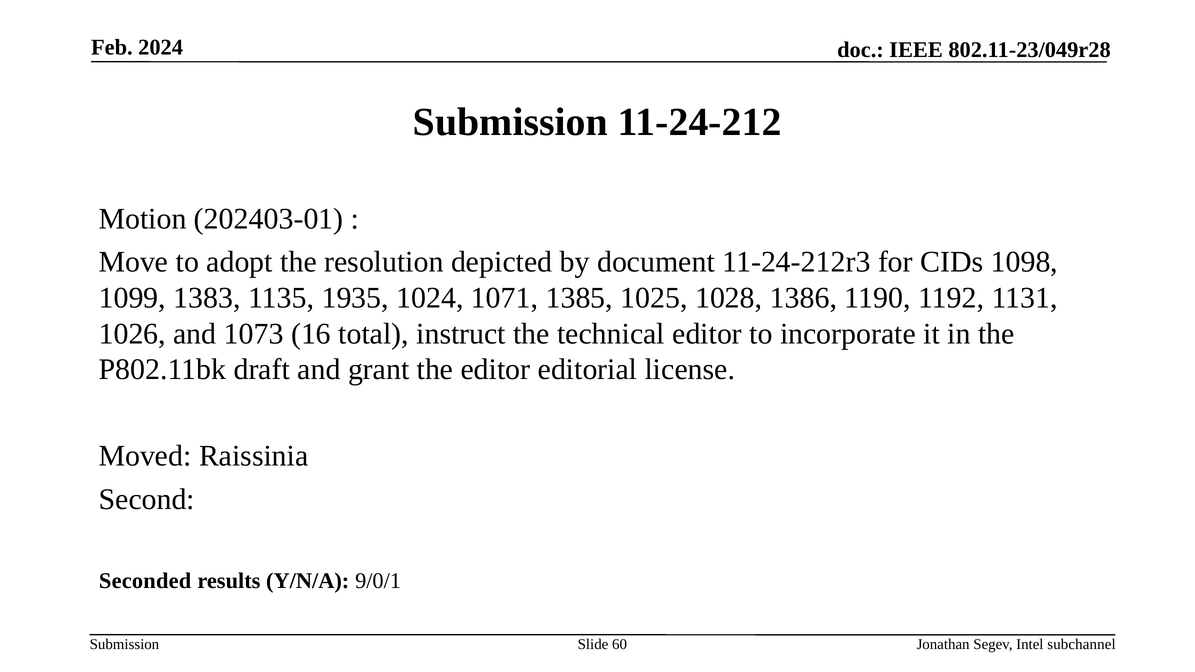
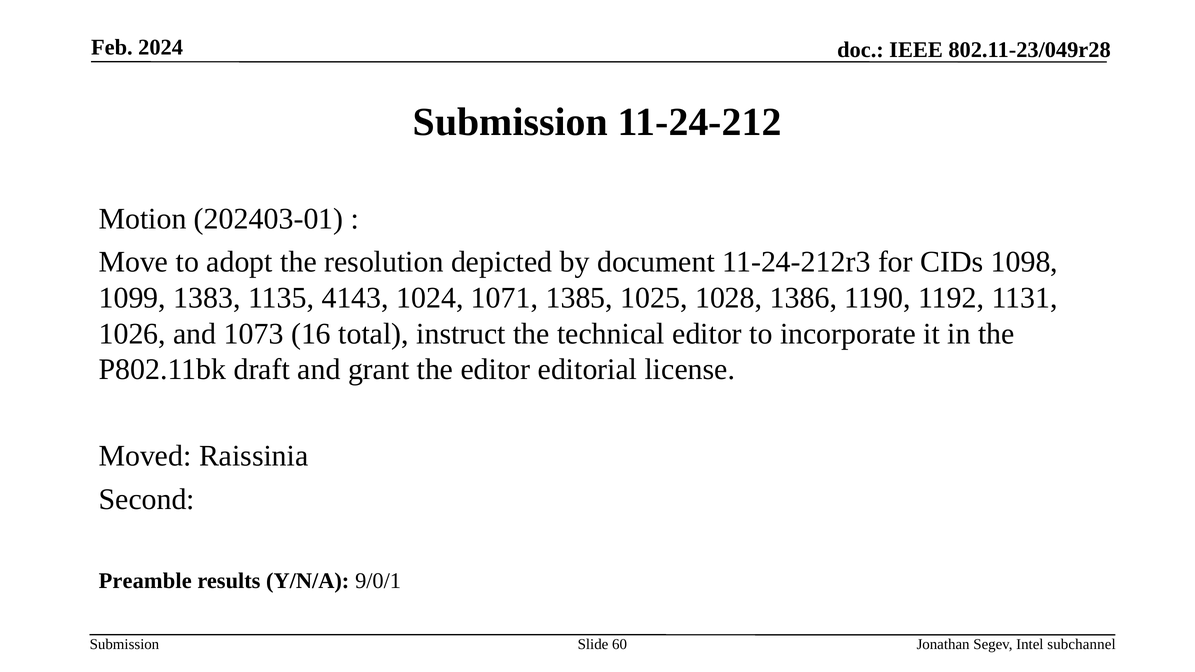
1935: 1935 -> 4143 (355, 298)
Seconded: Seconded -> Preamble (145, 581)
